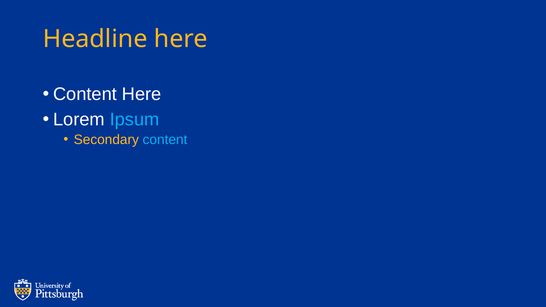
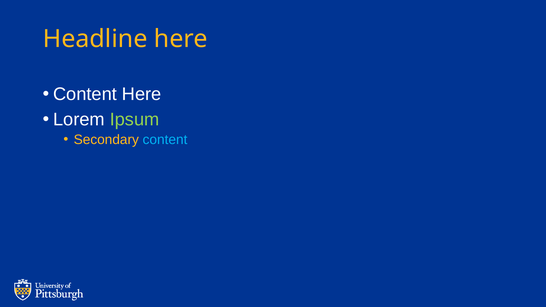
Ipsum colour: light blue -> light green (135, 120)
